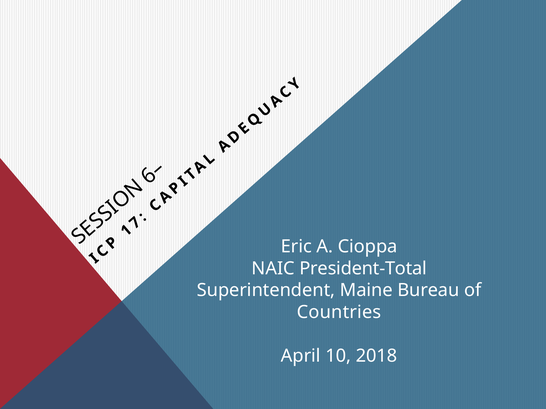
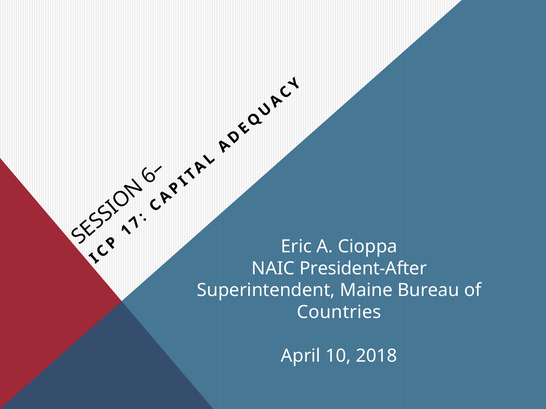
President-Total: President-Total -> President-After (363, 269)
